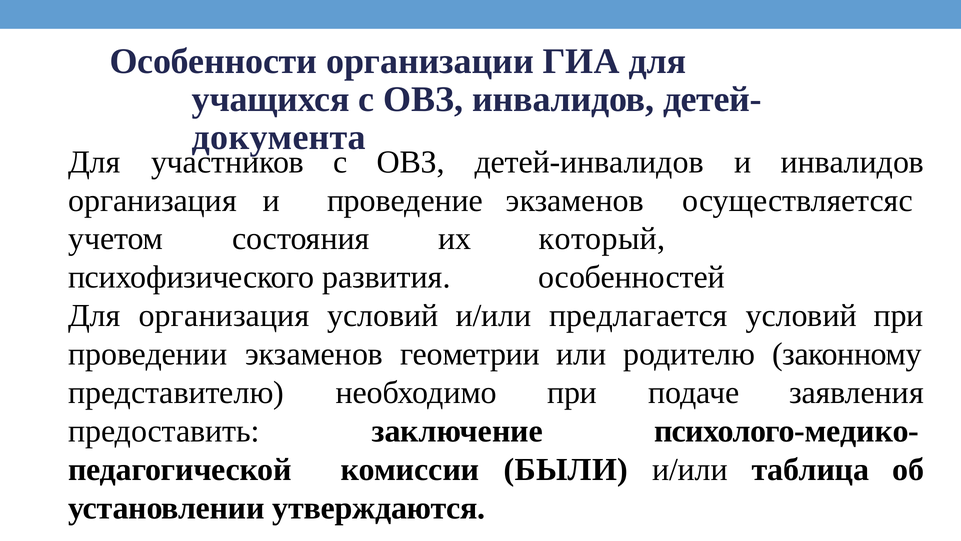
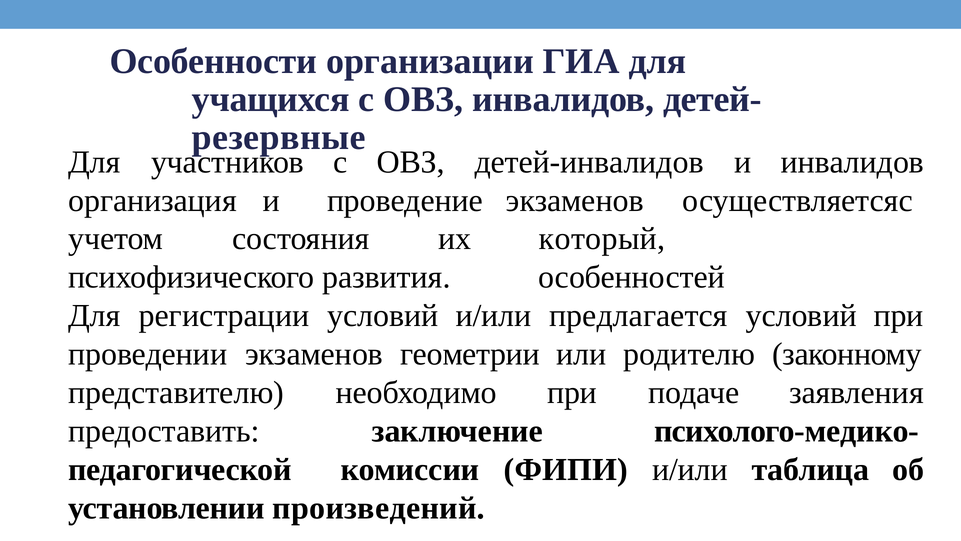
документа: документа -> резервные (279, 137)
Для организация: организация -> регистрации (224, 316)
БЫЛИ: БЫЛИ -> ФИПИ (566, 469)
утверждаются: утверждаются -> произведений (379, 508)
